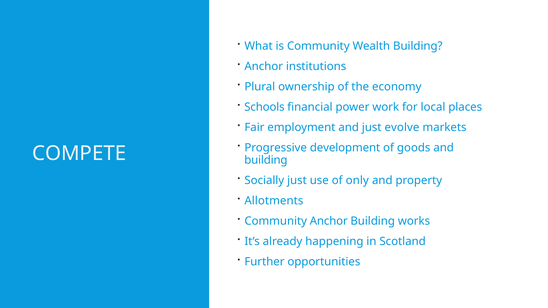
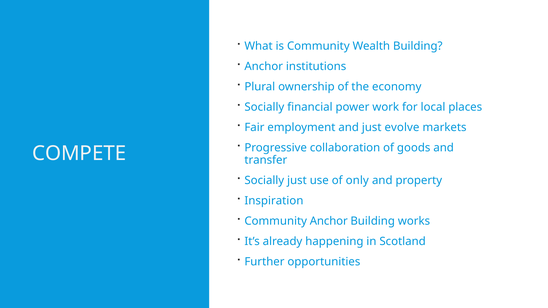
Schools: Schools -> Socially (264, 107)
development: development -> collaboration (345, 148)
building: building -> transfer (266, 160)
Allotments: Allotments -> Inspiration (274, 201)
